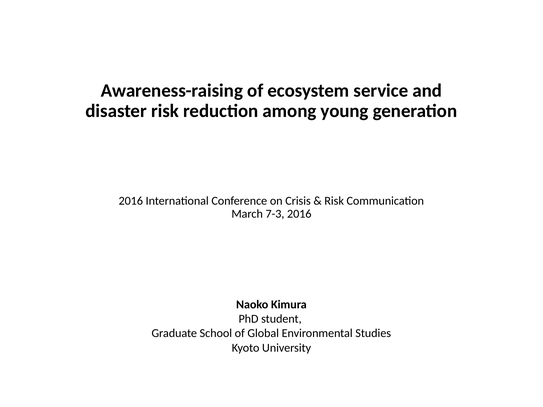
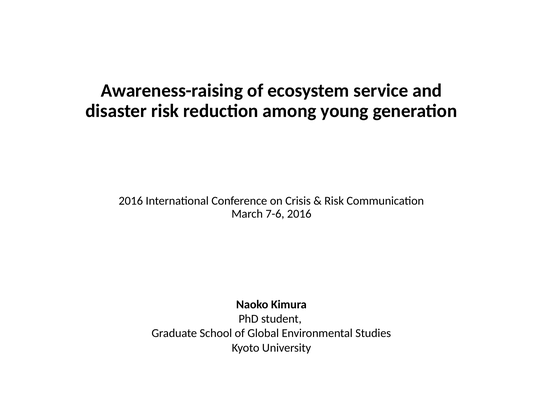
7-3: 7-3 -> 7-6 (275, 214)
